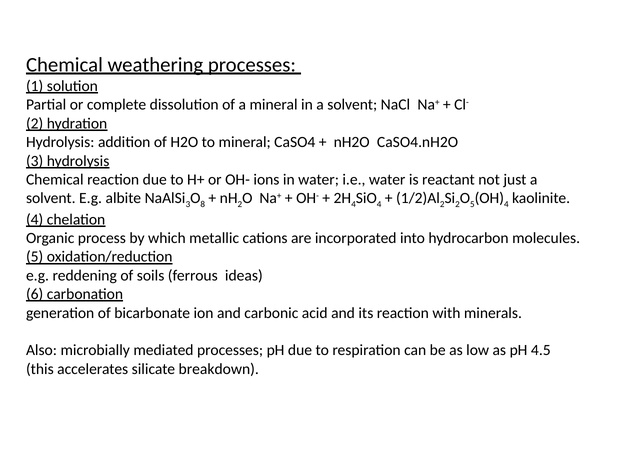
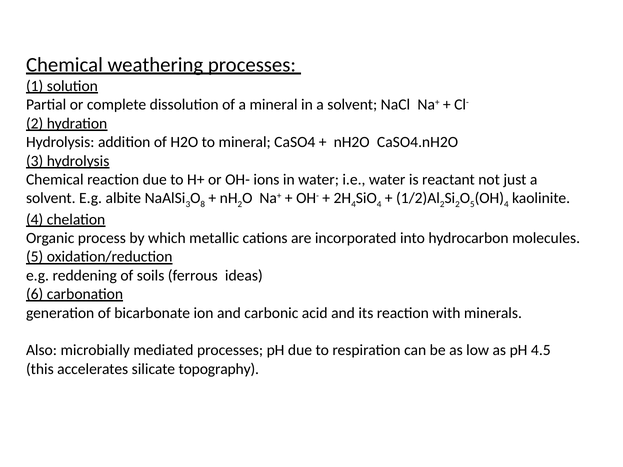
breakdown: breakdown -> topography (219, 369)
